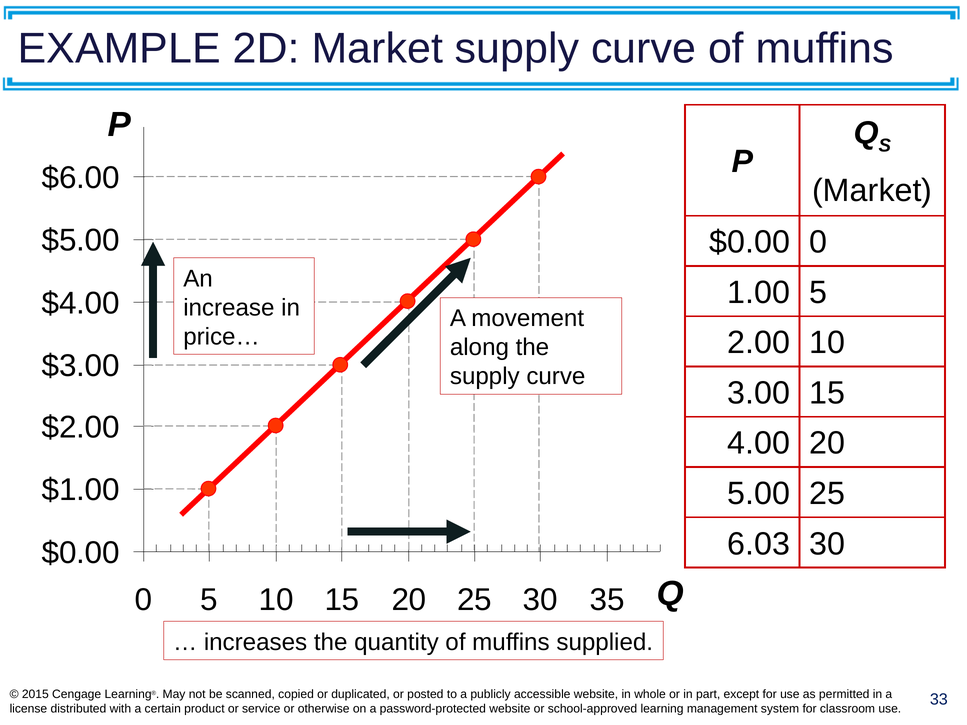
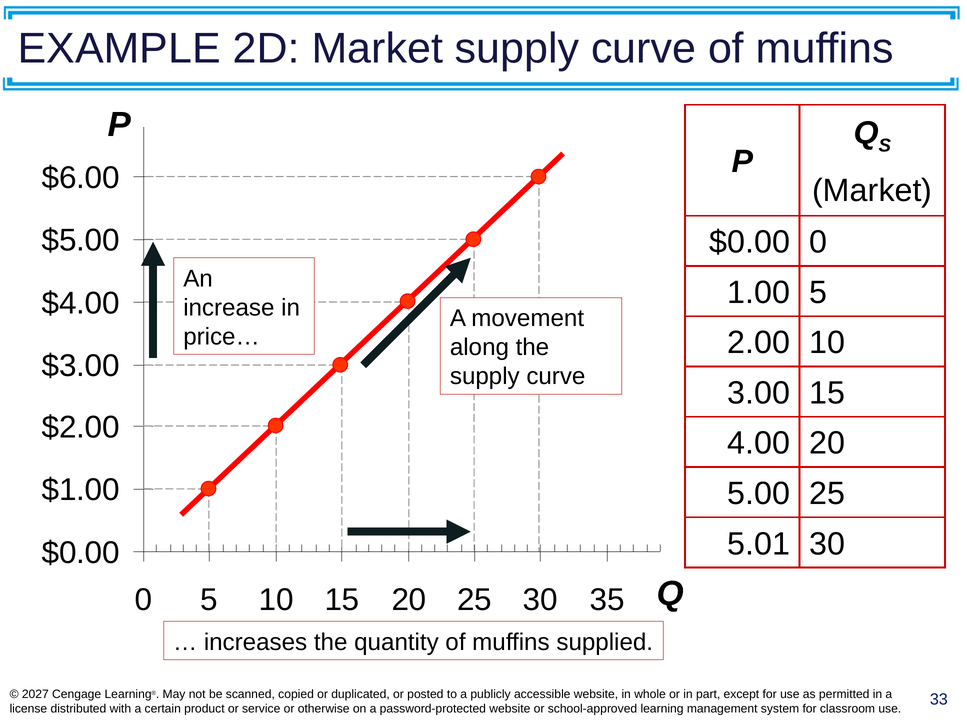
6.03: 6.03 -> 5.01 (759, 544)
2015: 2015 -> 2027 (35, 695)
